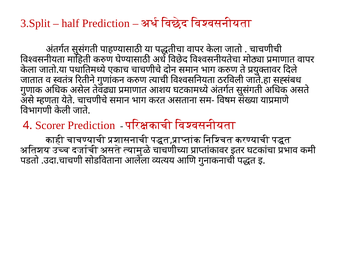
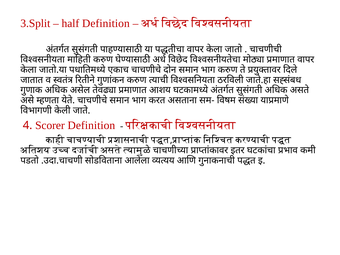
half Prediction: Prediction -> Definition (106, 23)
Scorer Prediction: Prediction -> Definition (91, 125)
